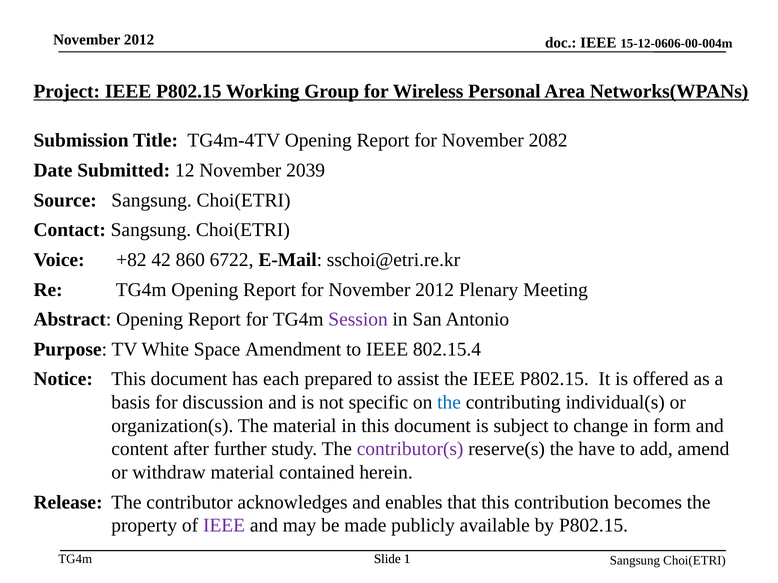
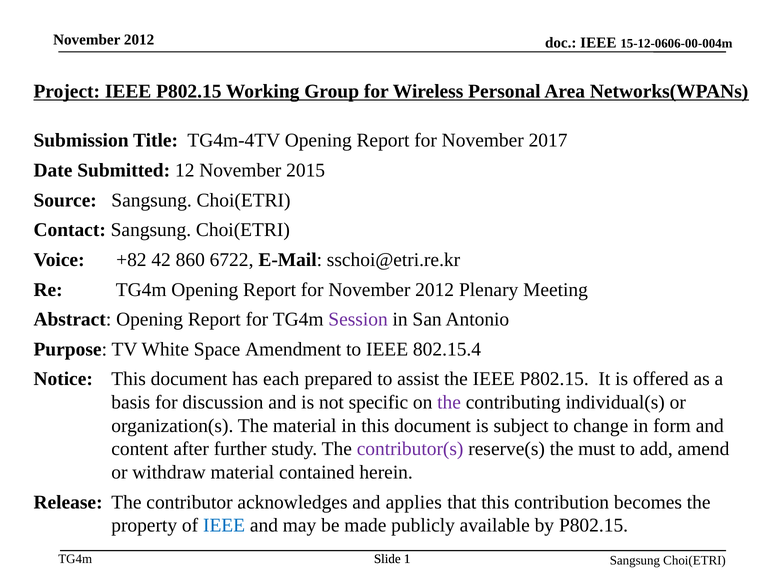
2082: 2082 -> 2017 (548, 141)
2039: 2039 -> 2015 (306, 171)
the colour: blue -> purple (449, 403)
have: have -> must (597, 449)
enables: enables -> applies (414, 503)
IEEE colour: purple -> blue (224, 526)
